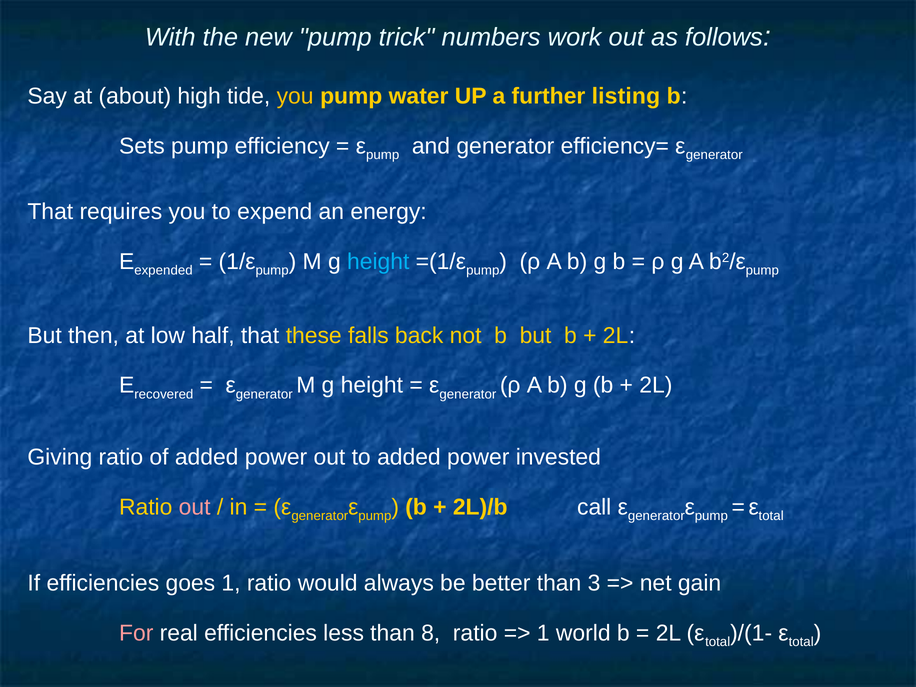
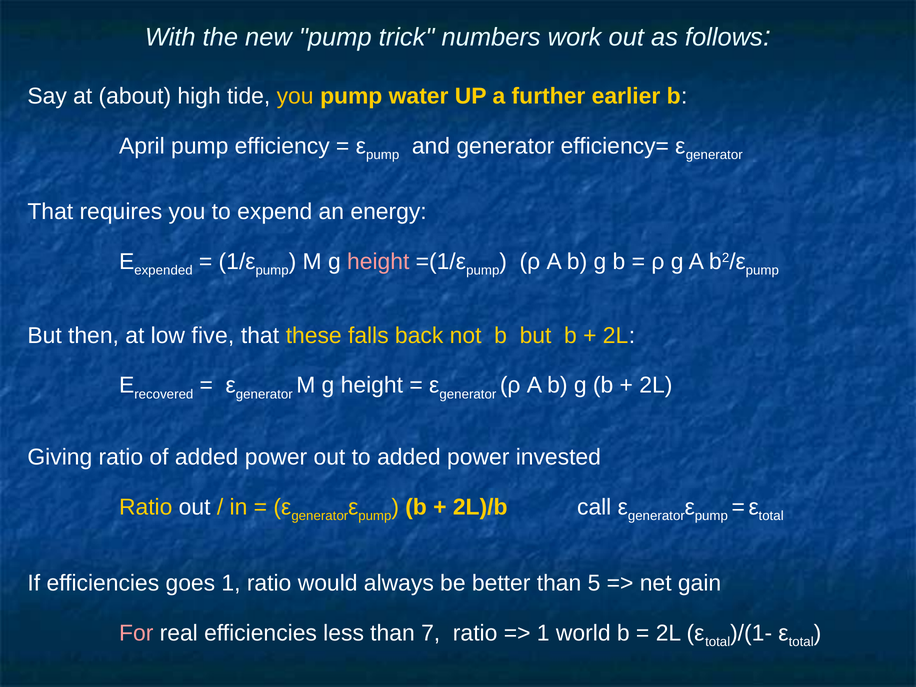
listing: listing -> earlier (626, 96)
Sets: Sets -> April (142, 146)
height colour: light blue -> pink (378, 262)
half: half -> five (213, 336)
out colour: pink -> white (195, 507)
3: 3 -> 5 (594, 583)
8: 8 -> 7 (431, 633)
